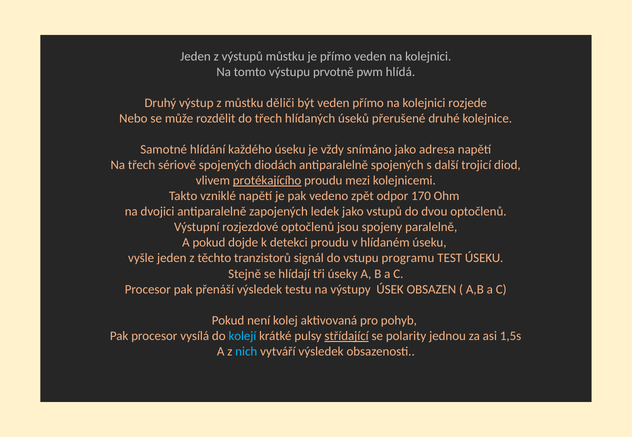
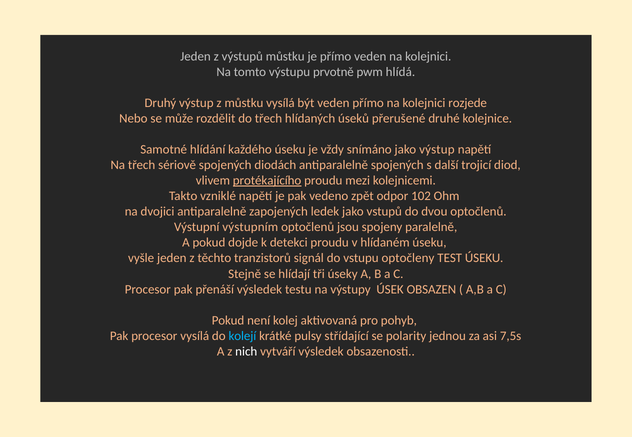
můstku děliči: děliči -> vysílá (280, 103)
jako adresa: adresa -> výstup (437, 150)
170: 170 -> 102 (421, 196)
rozjezdové: rozjezdové -> výstupním (250, 227)
programu: programu -> optočleny (408, 259)
střídající underline: present -> none (347, 336)
1,5s: 1,5s -> 7,5s (511, 336)
nich colour: light blue -> white (246, 352)
